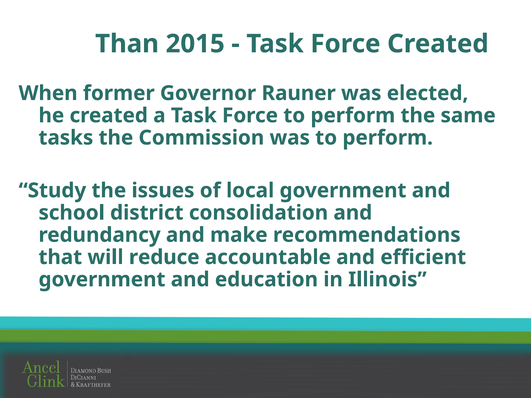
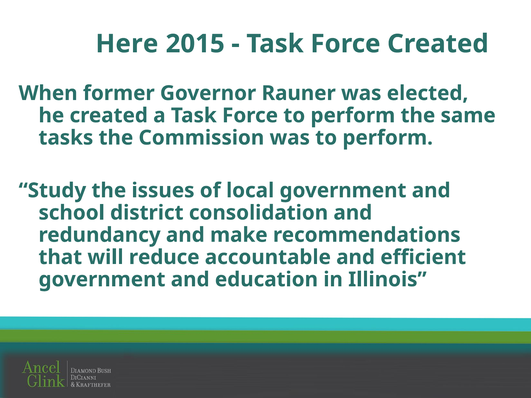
Than: Than -> Here (127, 44)
